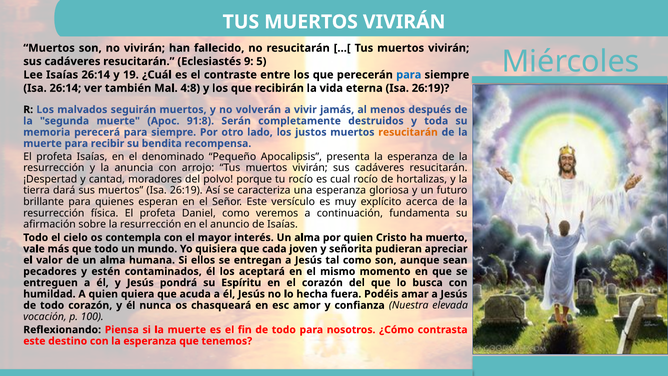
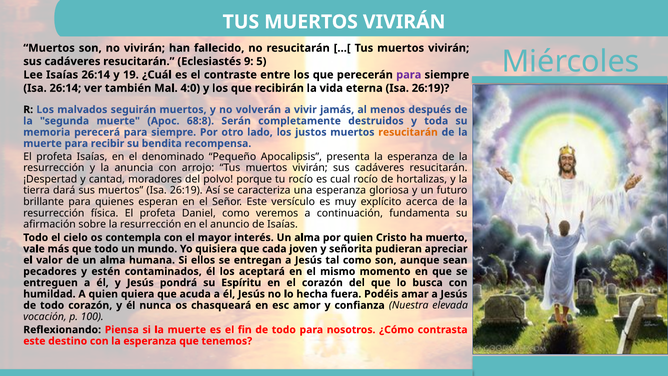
para colour: blue -> purple (409, 75)
4:8: 4:8 -> 4:0 (190, 88)
91:8: 91:8 -> 68:8 (200, 121)
